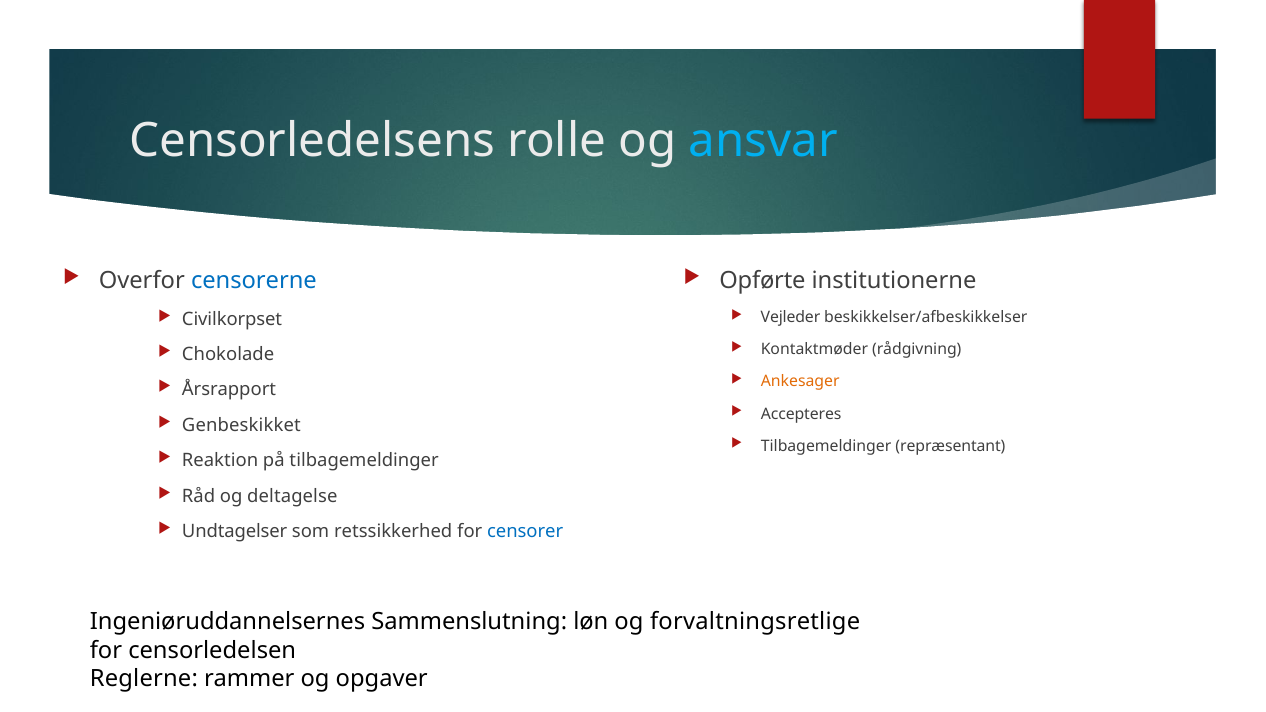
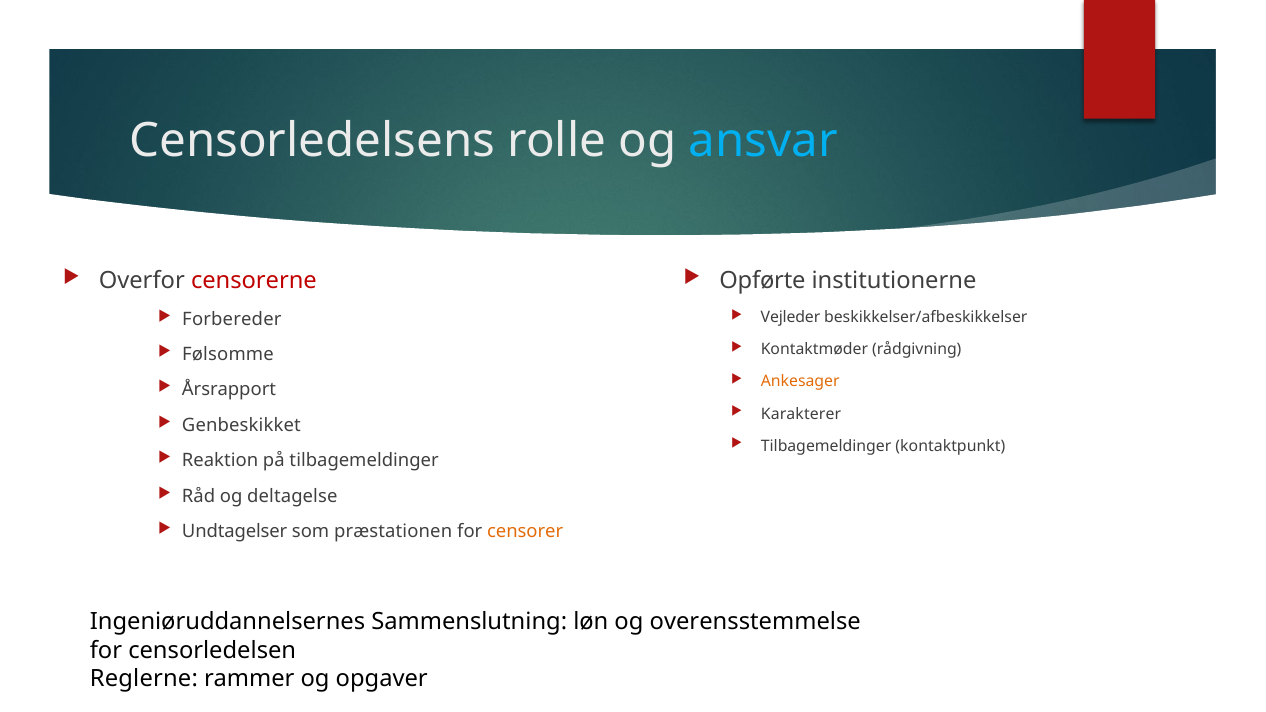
censorerne colour: blue -> red (254, 281)
Civilkorpset: Civilkorpset -> Forbereder (232, 319)
Chokolade: Chokolade -> Følsomme (228, 355)
Accepteres: Accepteres -> Karakterer (801, 414)
repræsentant: repræsentant -> kontaktpunkt (950, 446)
retssikkerhed: retssikkerhed -> præstationen (393, 532)
censorer colour: blue -> orange (525, 532)
forvaltningsretlige: forvaltningsretlige -> overensstemmelse (755, 622)
